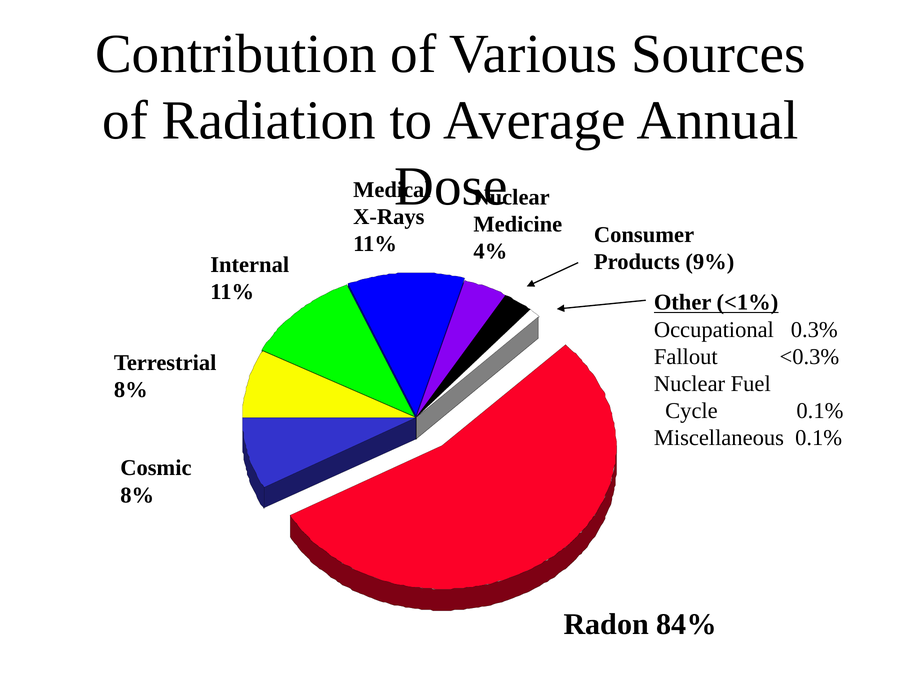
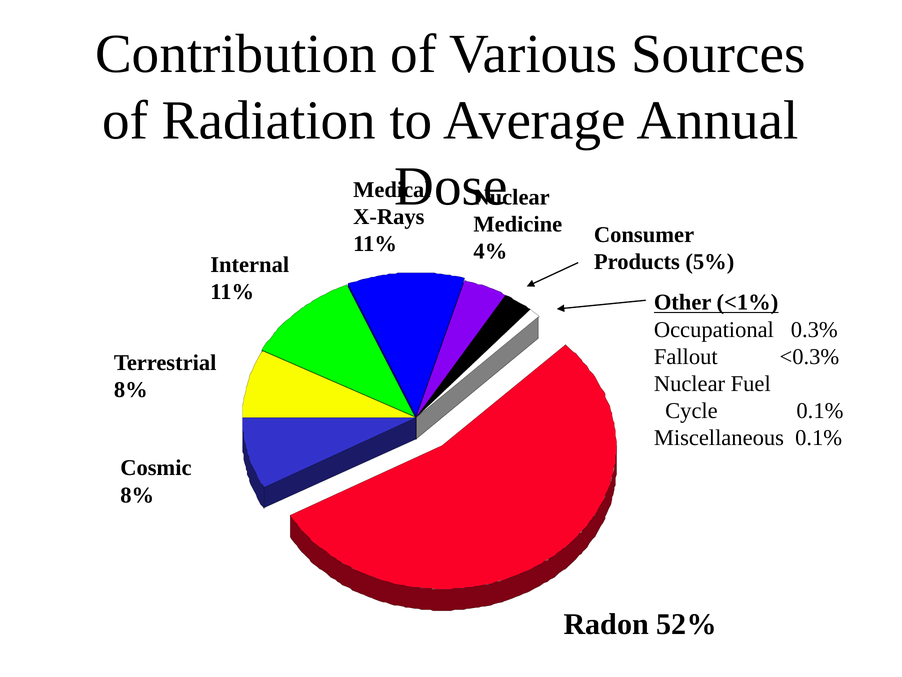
9%: 9% -> 5% (710, 262)
84%: 84% -> 52% (687, 624)
